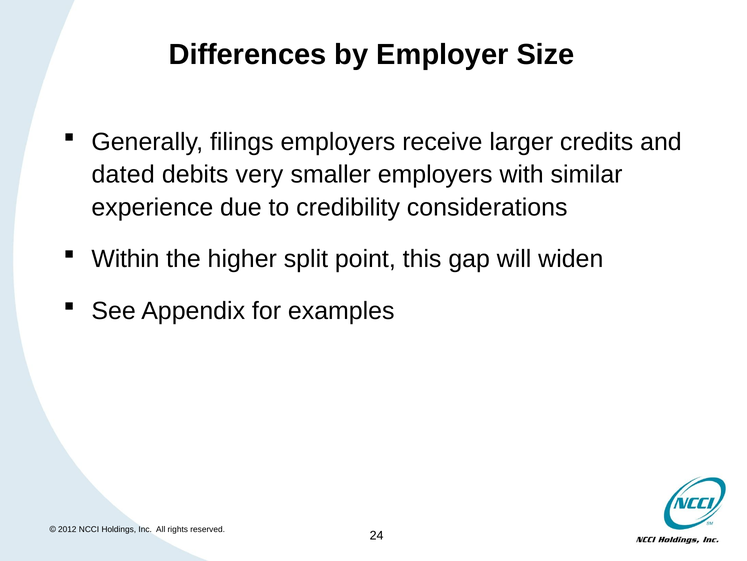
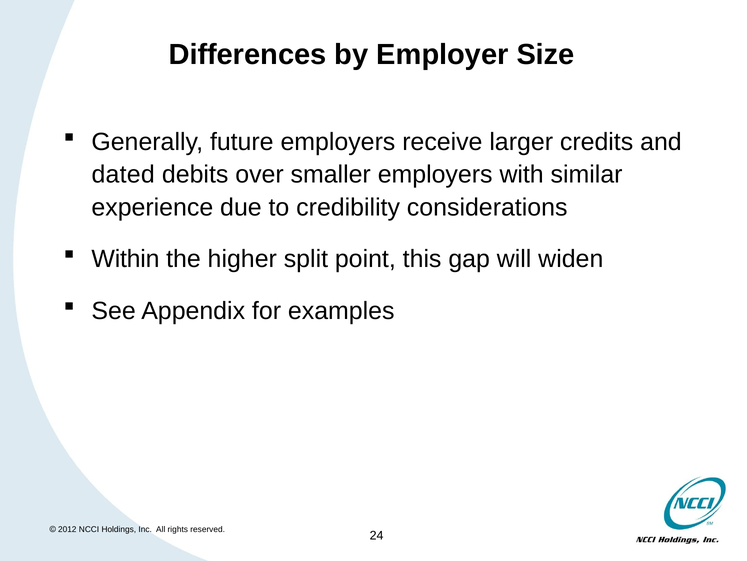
filings: filings -> future (242, 142)
very: very -> over (260, 175)
